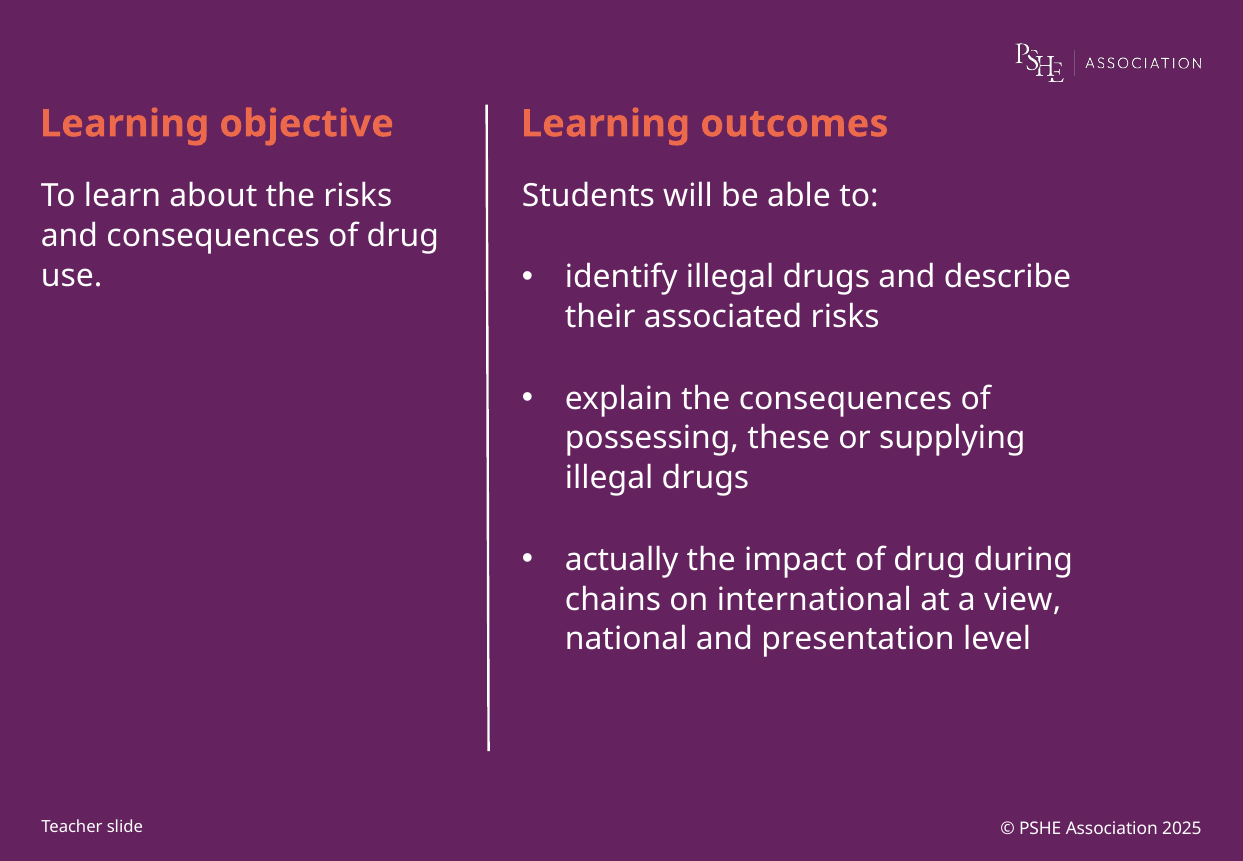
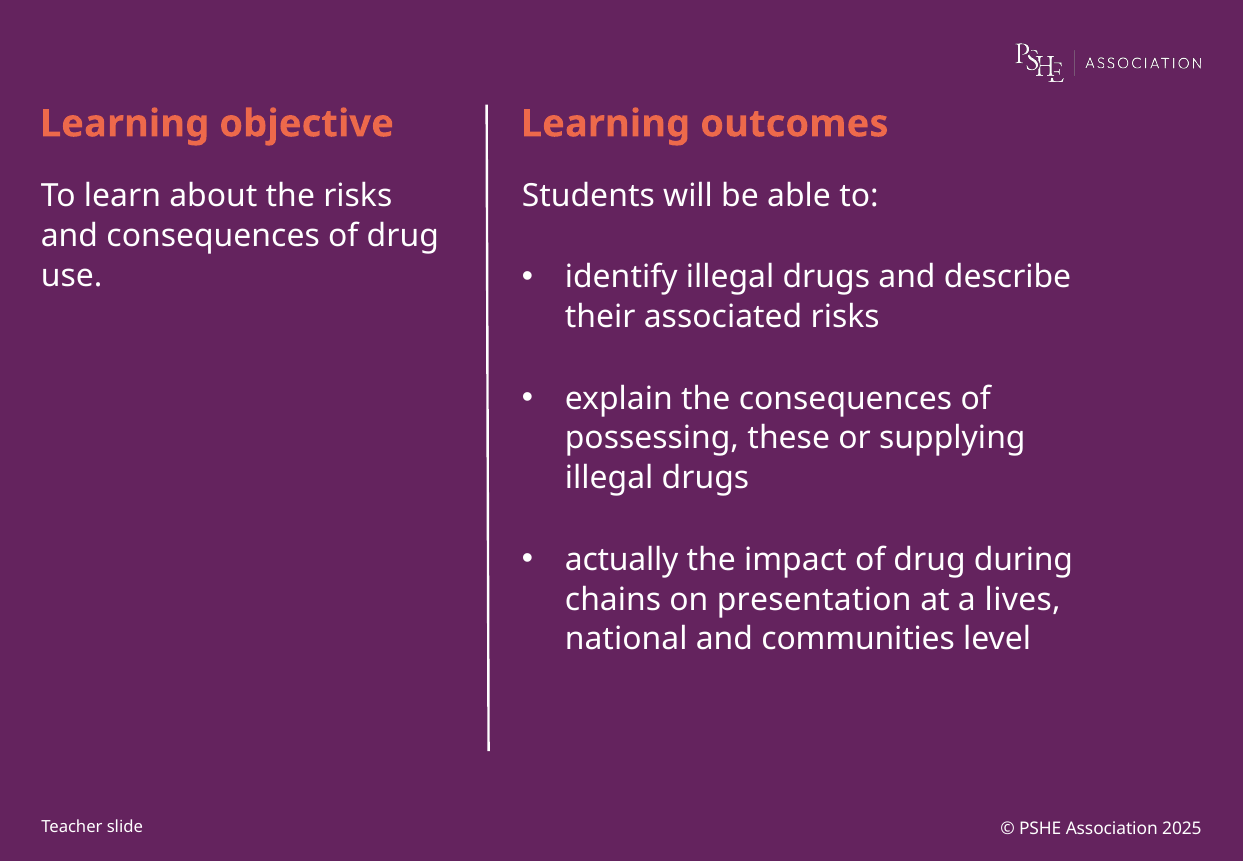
international: international -> presentation (814, 599)
view: view -> lives (1023, 599)
presentation: presentation -> communities (858, 639)
